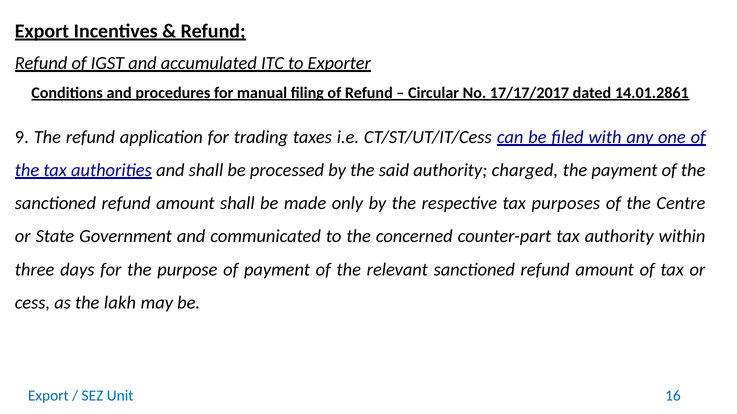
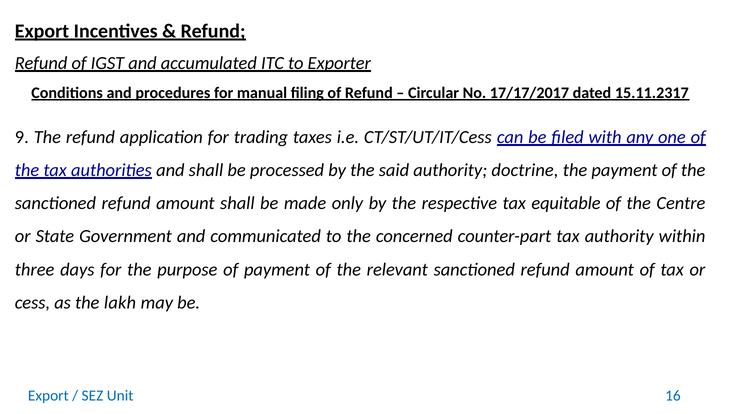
14.01.2861: 14.01.2861 -> 15.11.2317 (652, 93)
charged: charged -> doctrine (525, 170)
purposes: purposes -> equitable (566, 204)
